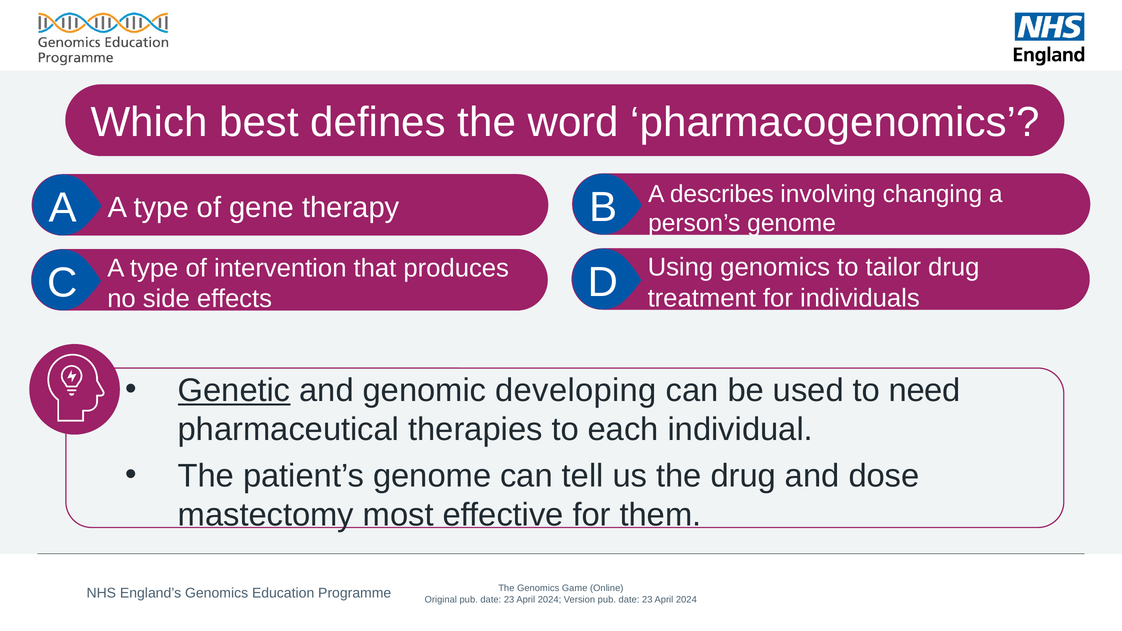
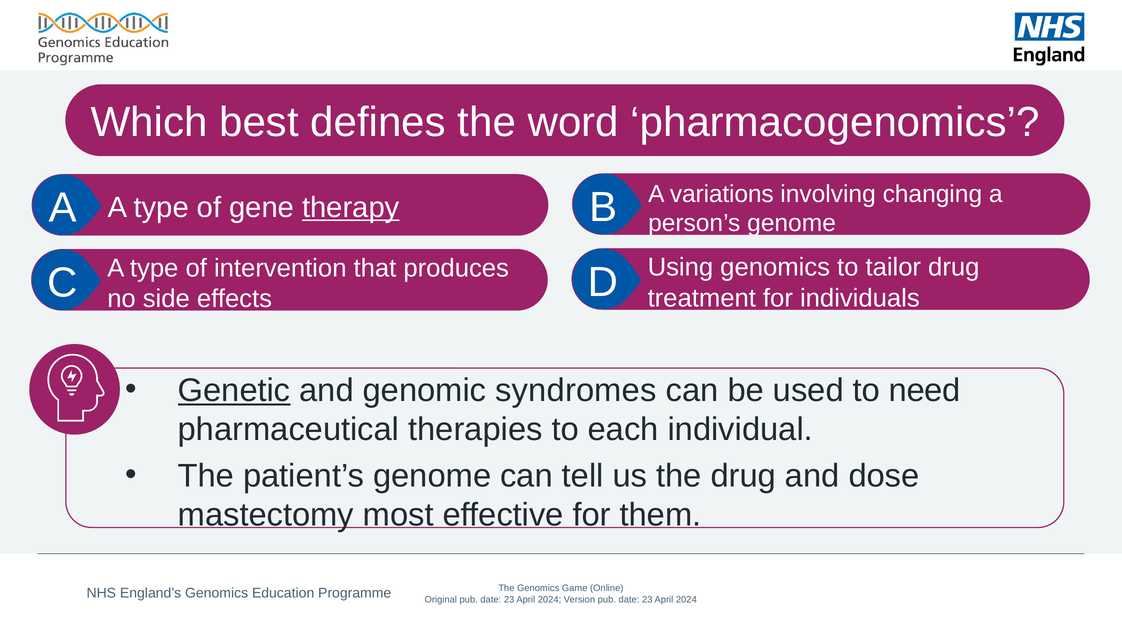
describes: describes -> variations (722, 194)
therapy underline: none -> present (351, 208)
developing: developing -> syndromes (576, 390)
